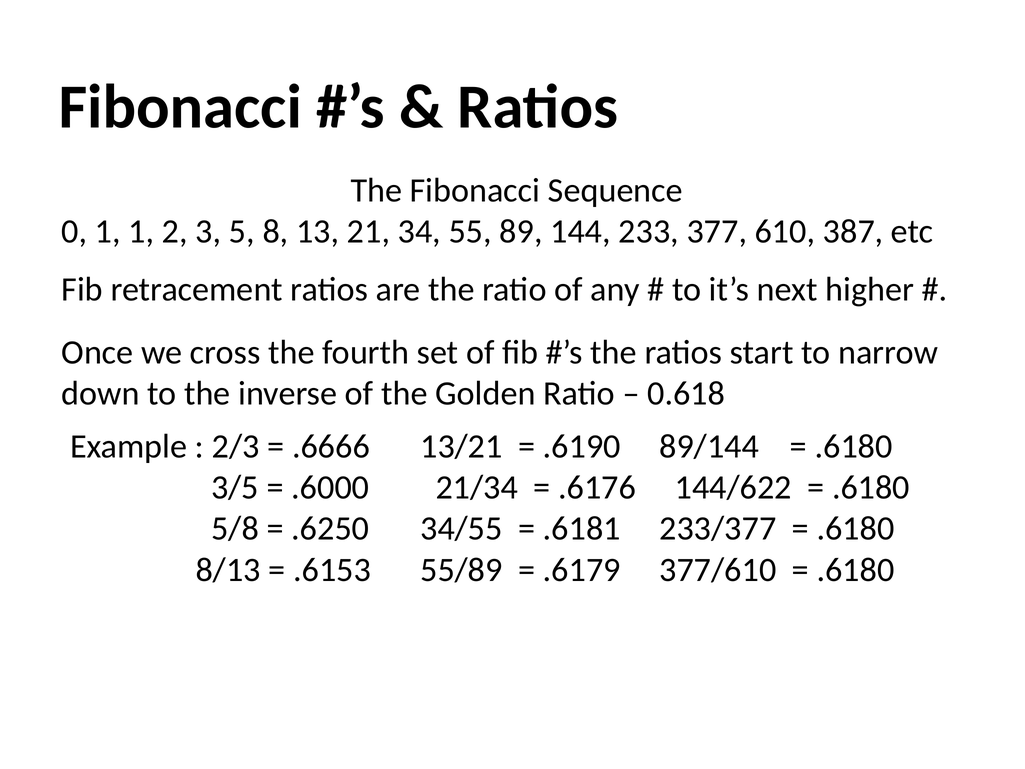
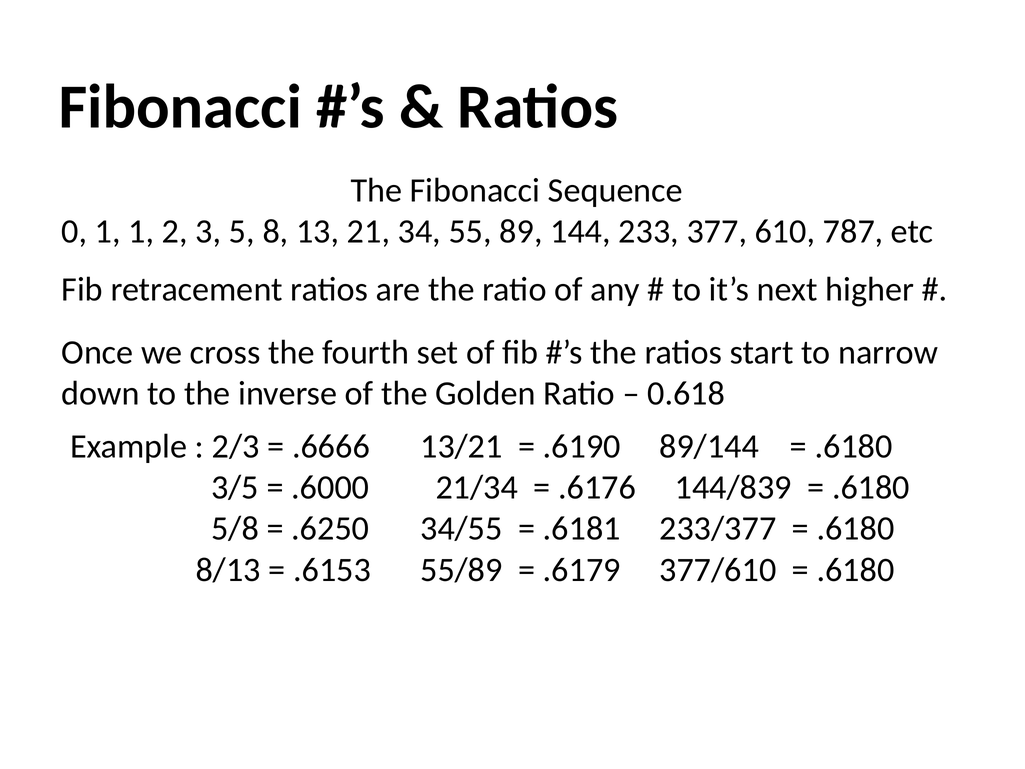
387: 387 -> 787 (853, 231)
144/622: 144/622 -> 144/839 (733, 488)
